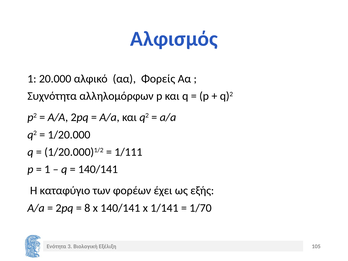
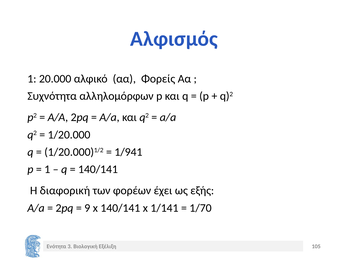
1/111: 1/111 -> 1/941 (128, 152)
καταφύγιο: καταφύγιο -> διαφορική (65, 191)
8: 8 -> 9 (87, 208)
